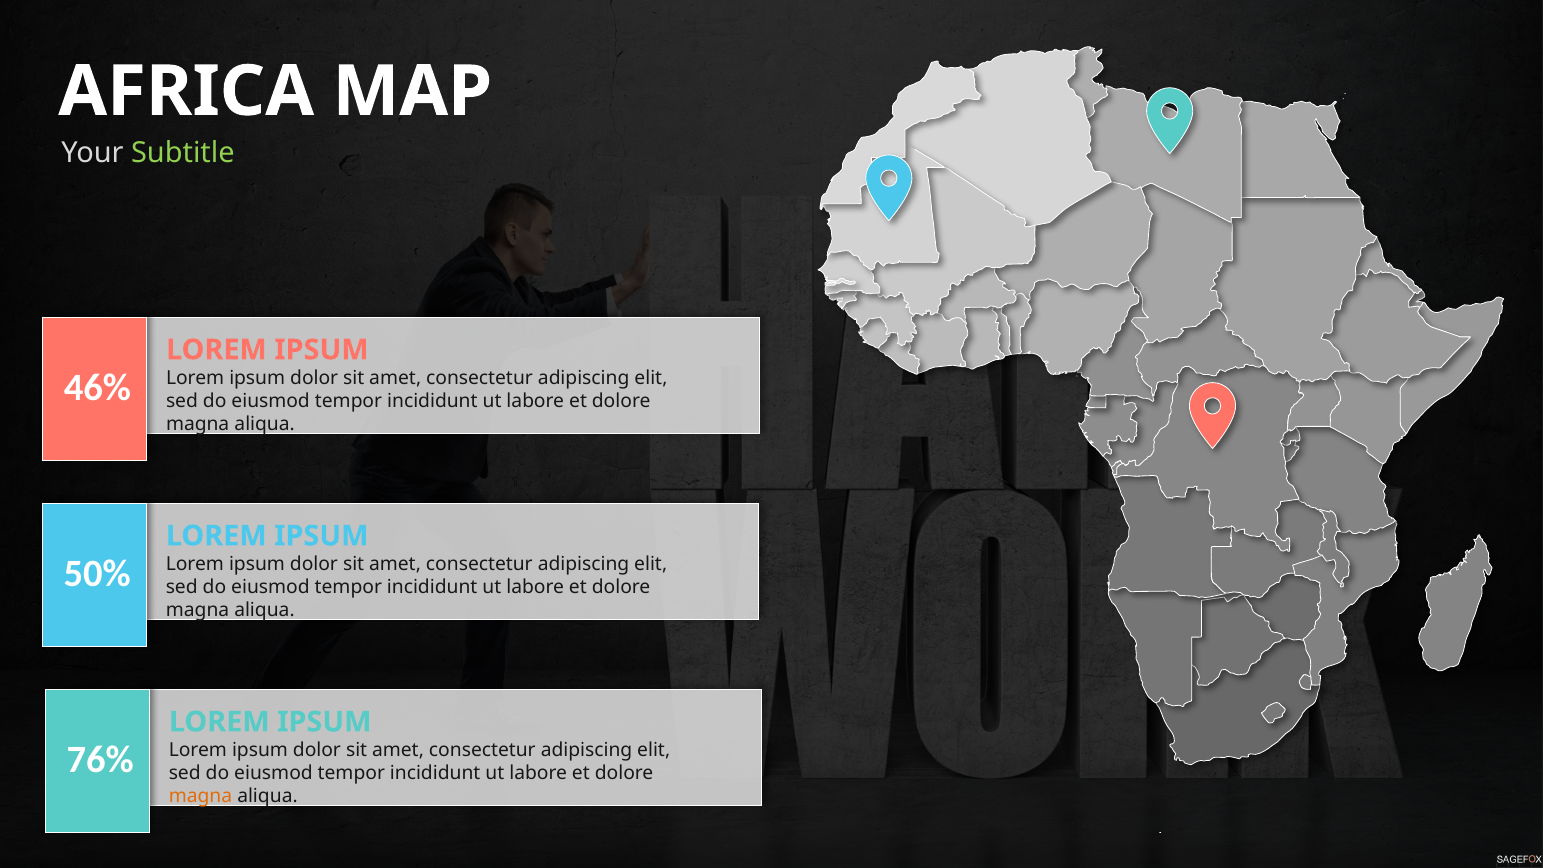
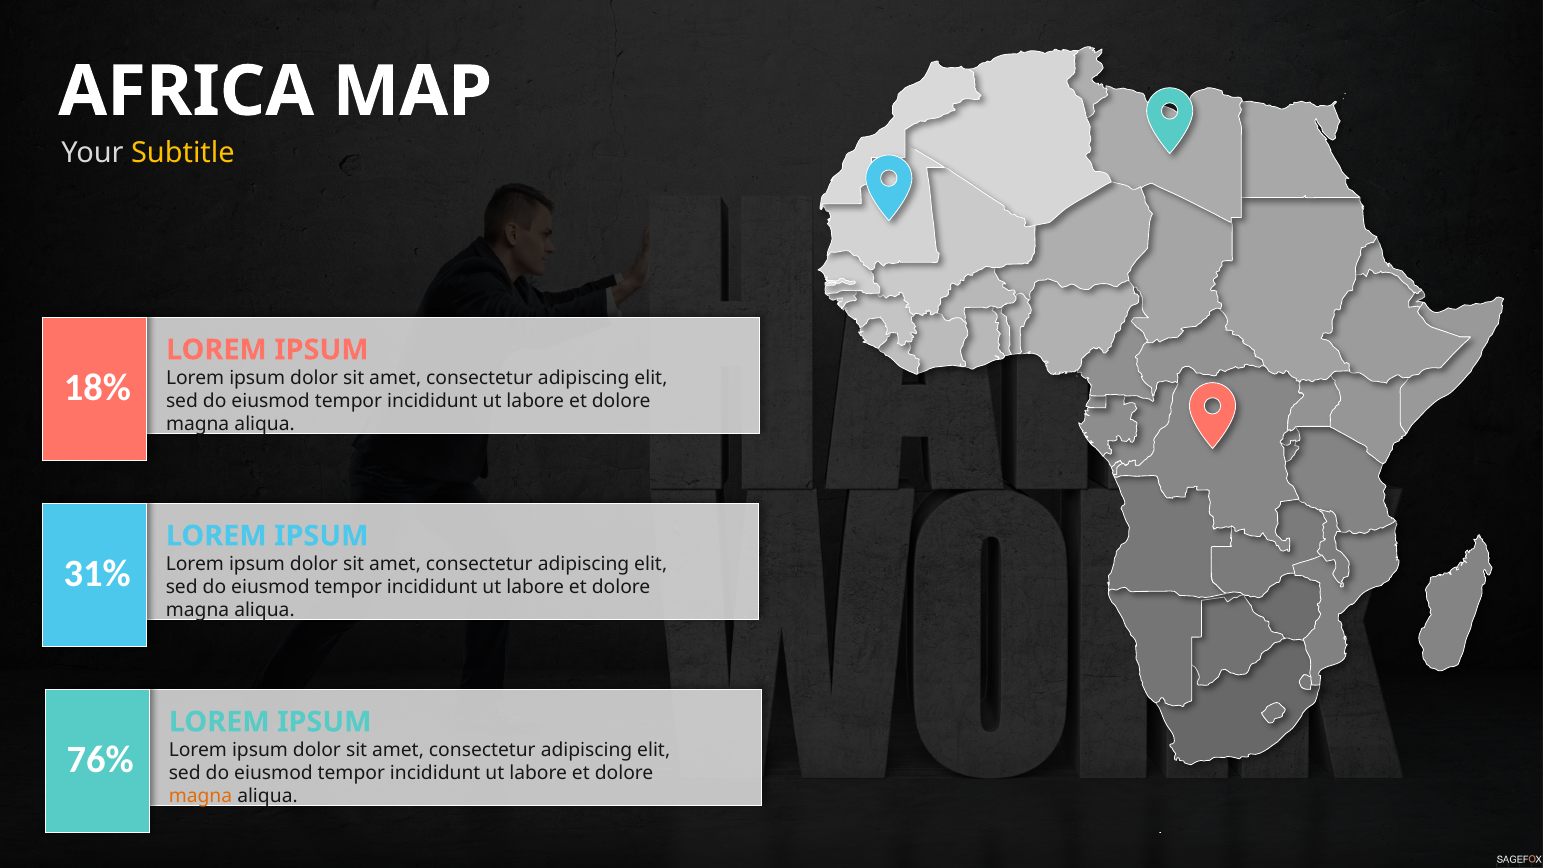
Subtitle colour: light green -> yellow (183, 153)
46%: 46% -> 18% (97, 388)
50%: 50% -> 31% (97, 574)
